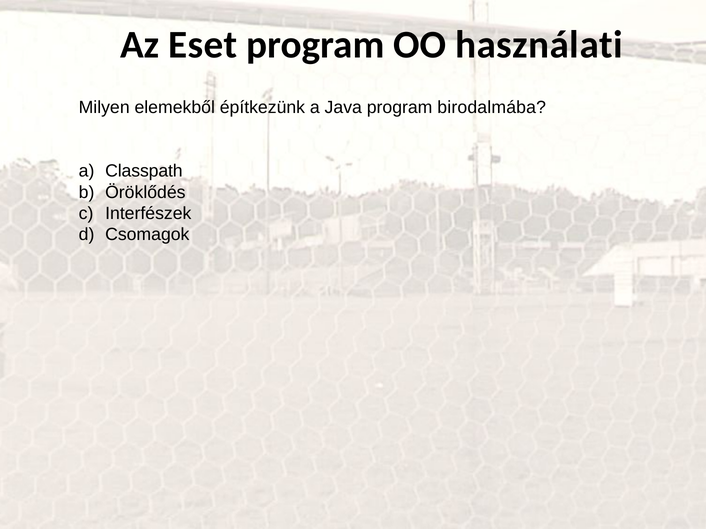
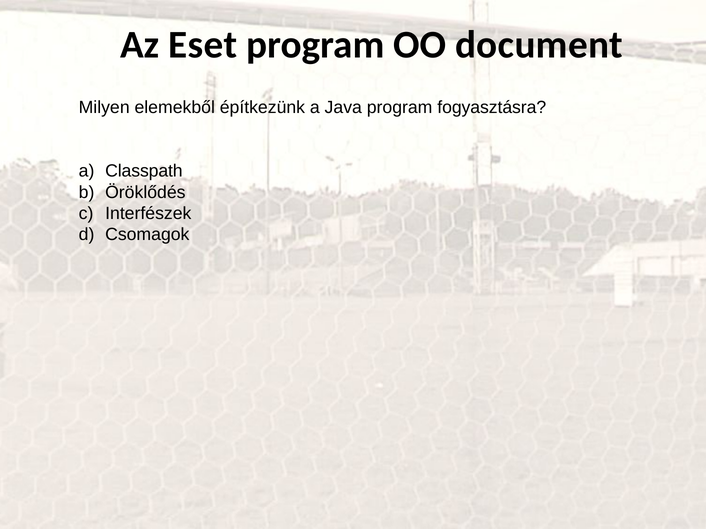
használati: használati -> document (539, 45)
birodalmába: birodalmába -> fogyasztásra (492, 108)
